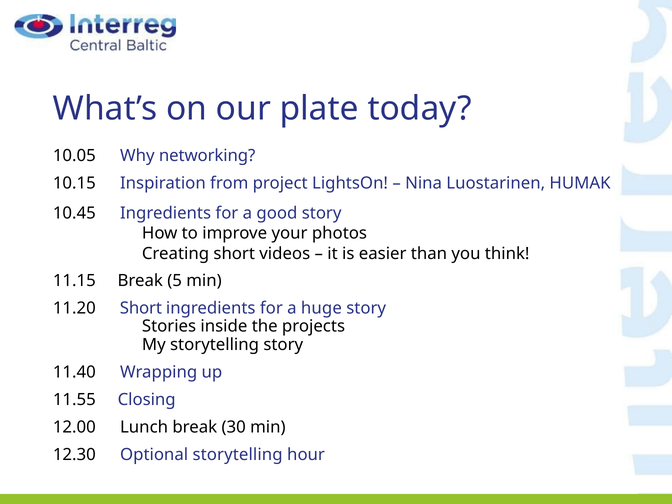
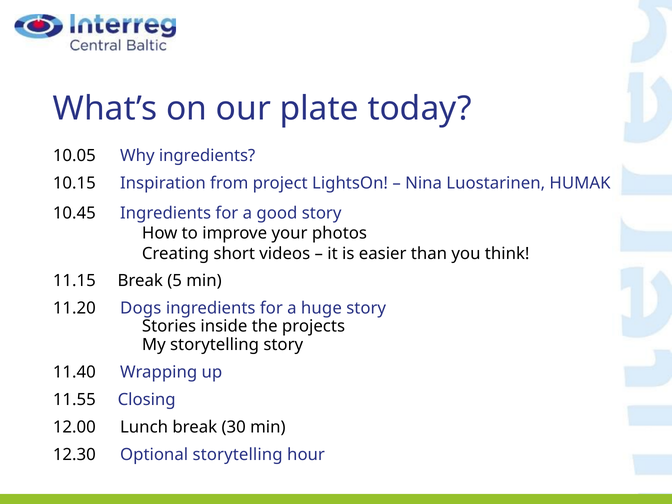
Why networking: networking -> ingredients (207, 156)
11.20 Short: Short -> Dogs (141, 308)
